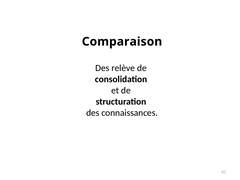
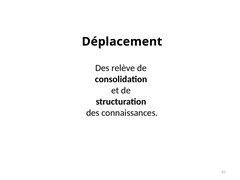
Comparaison: Comparaison -> Déplacement (122, 42)
